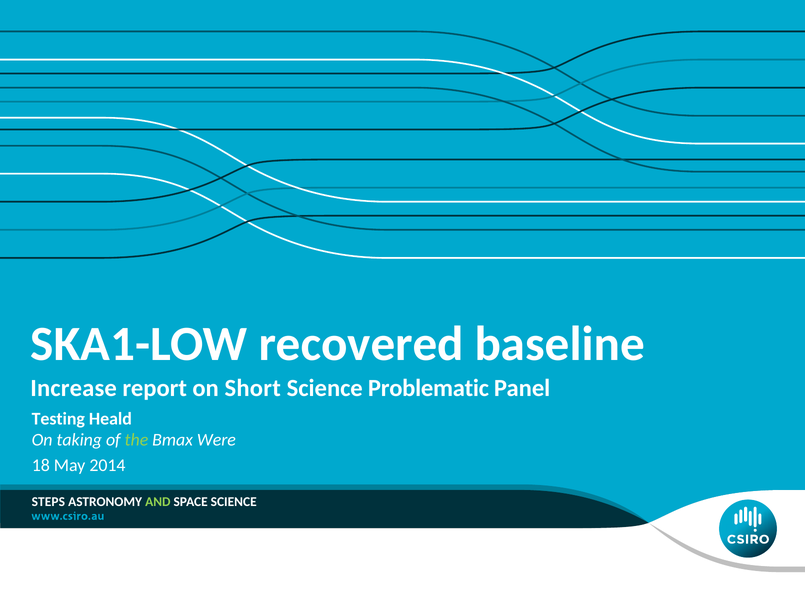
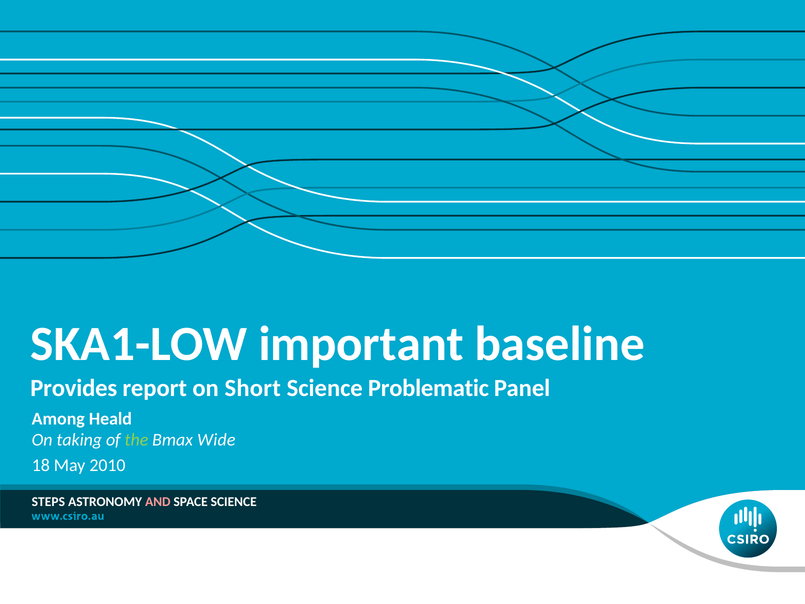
recovered: recovered -> important (361, 344)
Increase: Increase -> Provides (74, 388)
Testing: Testing -> Among (58, 418)
Were: Were -> Wide (216, 440)
2014: 2014 -> 2010 (107, 465)
AND colour: light green -> pink (158, 502)
